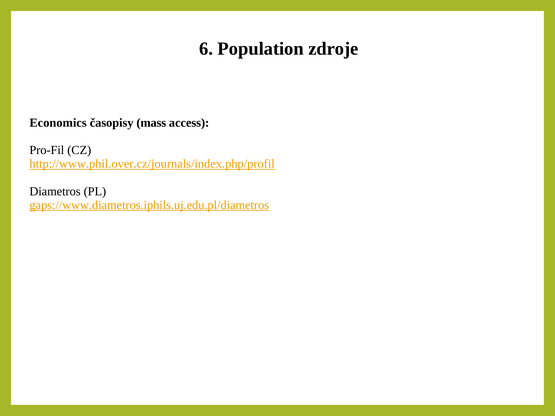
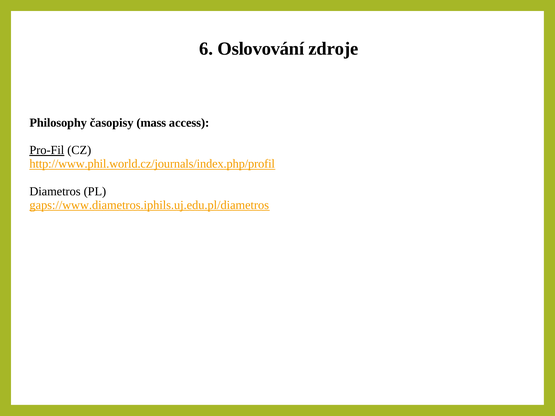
Population: Population -> Oslovování (261, 49)
Economics: Economics -> Philosophy (58, 123)
Pro-Fil underline: none -> present (47, 150)
http://www.phil.over.cz/journals/index.php/profil: http://www.phil.over.cz/journals/index.php/profil -> http://www.phil.world.cz/journals/index.php/profil (152, 164)
